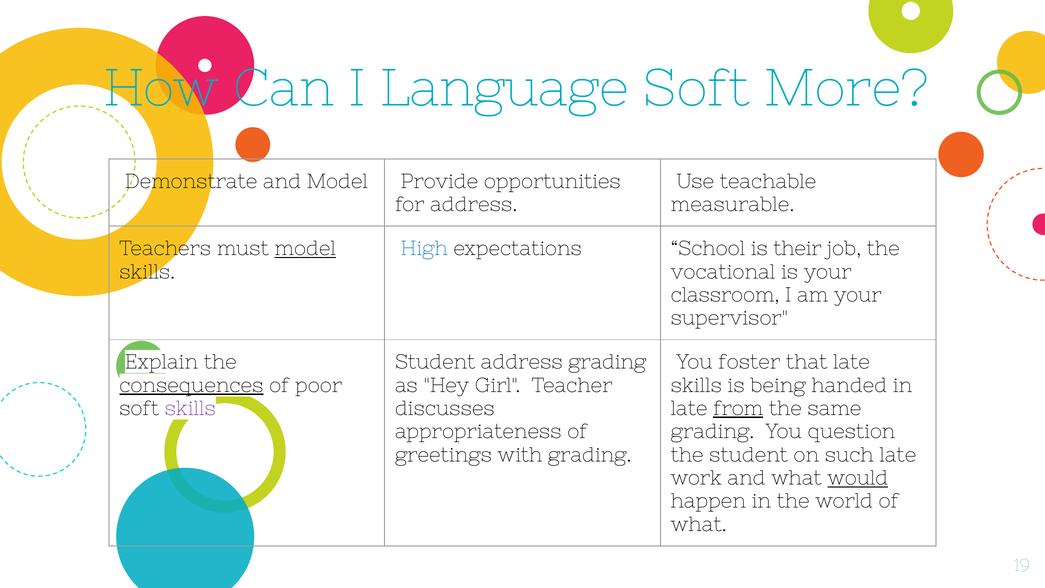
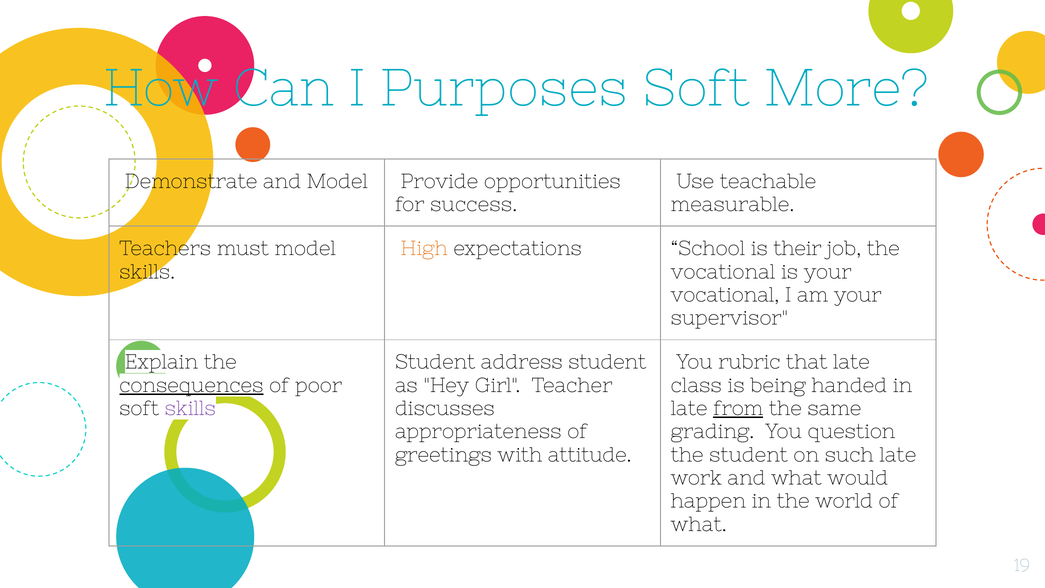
Language: Language -> Purposes (504, 88)
for address: address -> success (474, 205)
model underline: present -> none (305, 249)
High colour: blue -> orange (424, 249)
classroom: classroom -> vocational (725, 295)
address grading: grading -> student (607, 362)
foster: foster -> rubric (749, 362)
skills: skills -> class (696, 385)
with grading: grading -> attitude (590, 455)
would underline: present -> none (858, 478)
